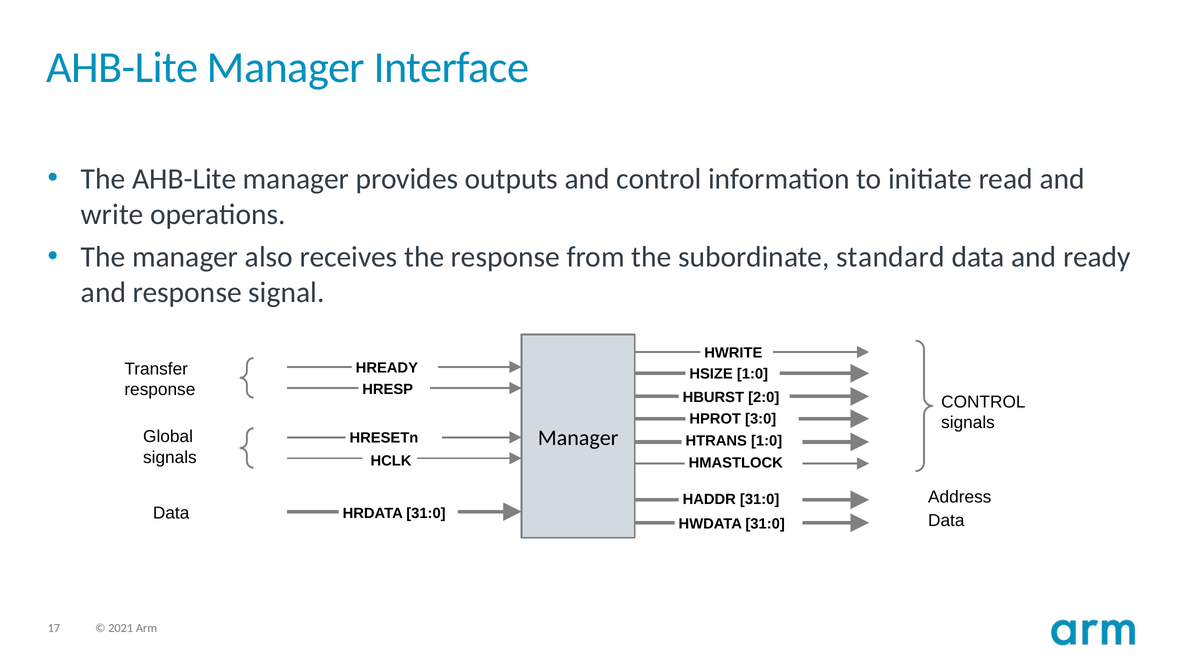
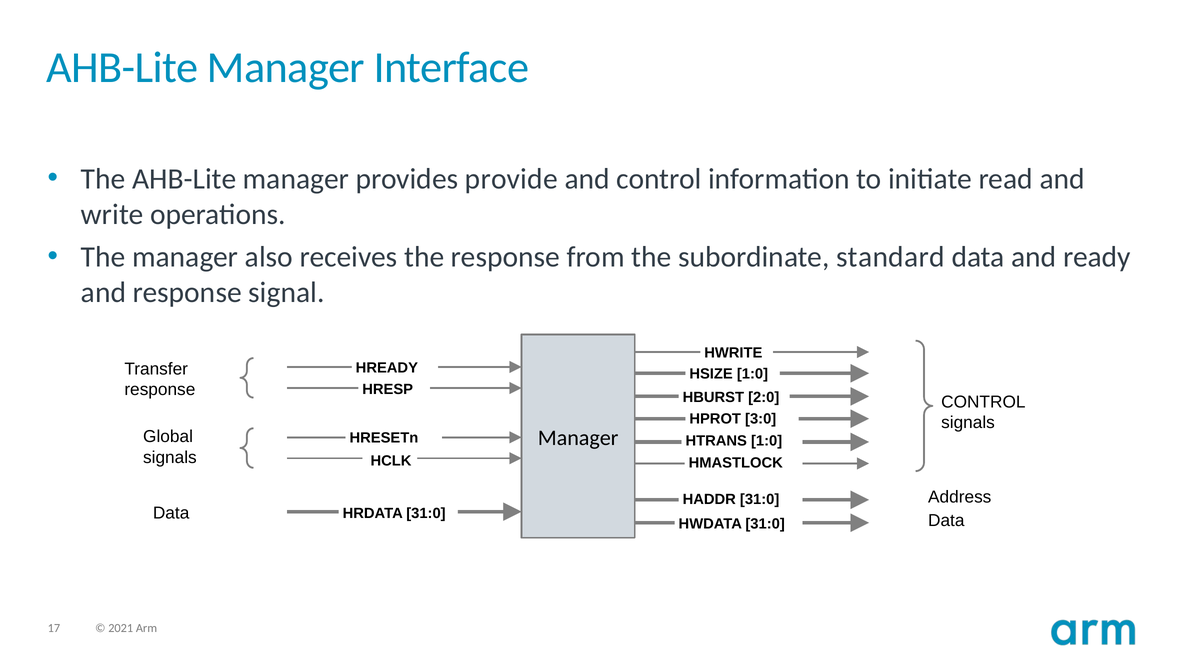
outputs: outputs -> provide (511, 179)
